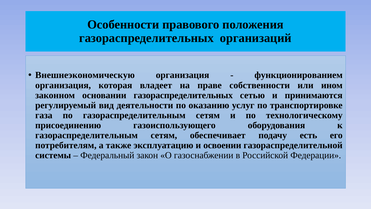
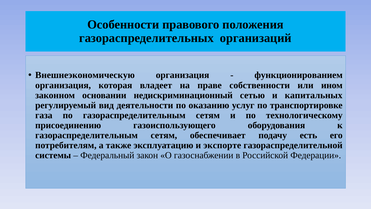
основании газораспределительных: газораспределительных -> недискриминационный (183, 95)
принимаются: принимаются -> капитальных (314, 95)
освоении: освоении -> экспорте (222, 145)
